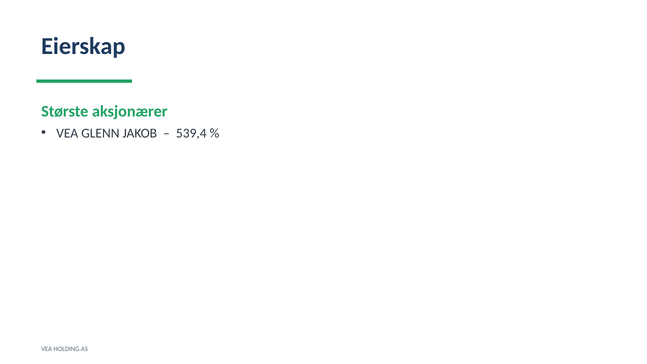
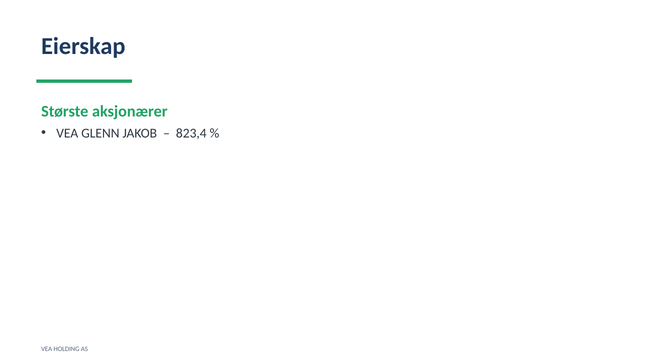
539,4: 539,4 -> 823,4 (191, 133)
